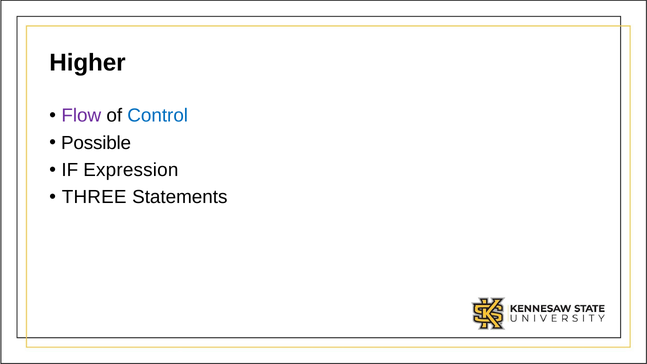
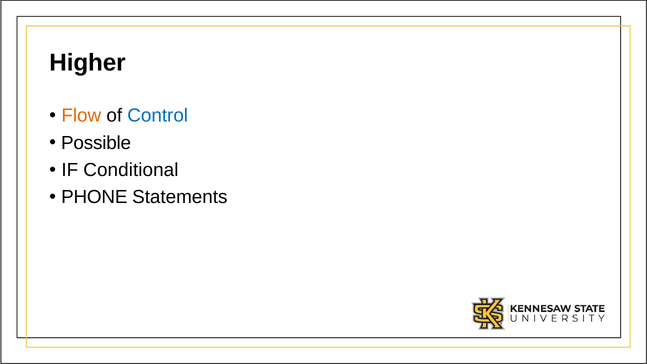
Flow colour: purple -> orange (81, 116)
Expression: Expression -> Conditional (131, 170)
THREE: THREE -> PHONE (94, 197)
